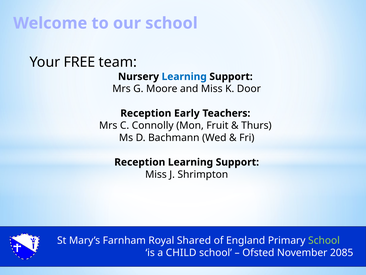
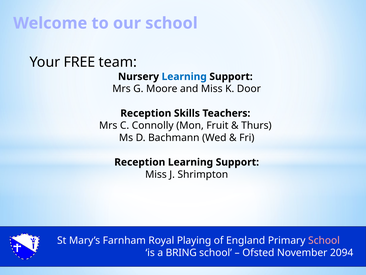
Early: Early -> Skills (187, 113)
Shared: Shared -> Playing (194, 240)
School colour: light green -> pink (324, 240)
CHILD: CHILD -> BRING (181, 252)
2085: 2085 -> 2094 (342, 252)
